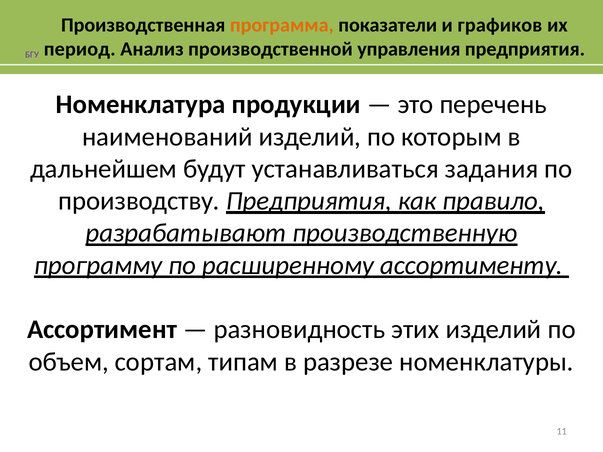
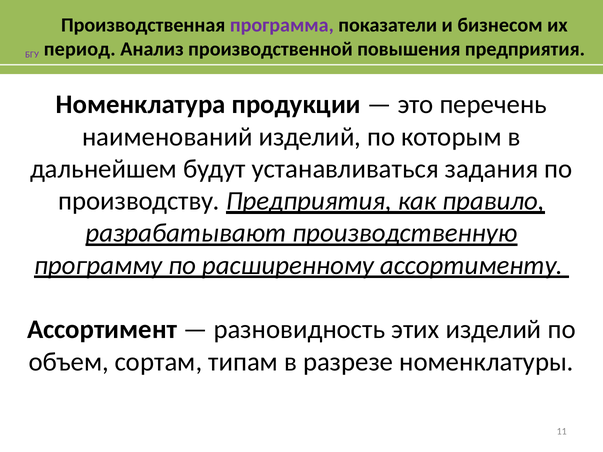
программа colour: orange -> purple (282, 25)
графиков: графиков -> бизнесом (500, 25)
управления: управления -> повышения (409, 49)
